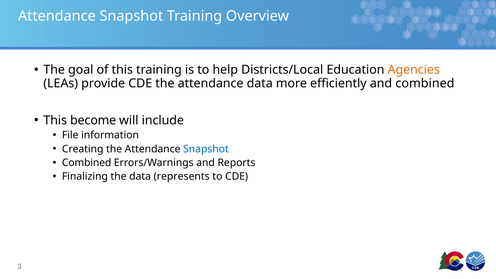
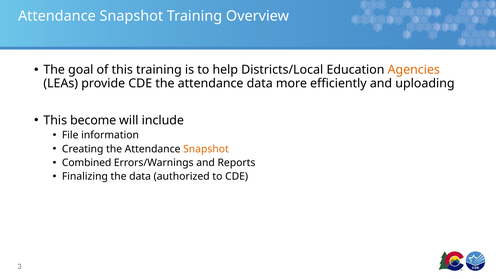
and combined: combined -> uploading (425, 83)
Snapshot colour: blue -> orange (206, 149)
represents: represents -> authorized (182, 176)
